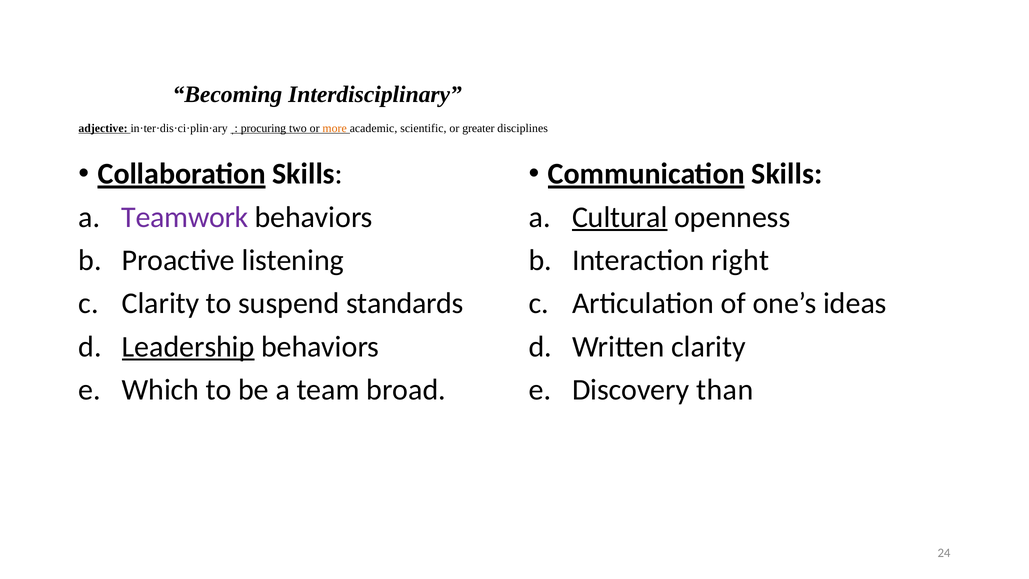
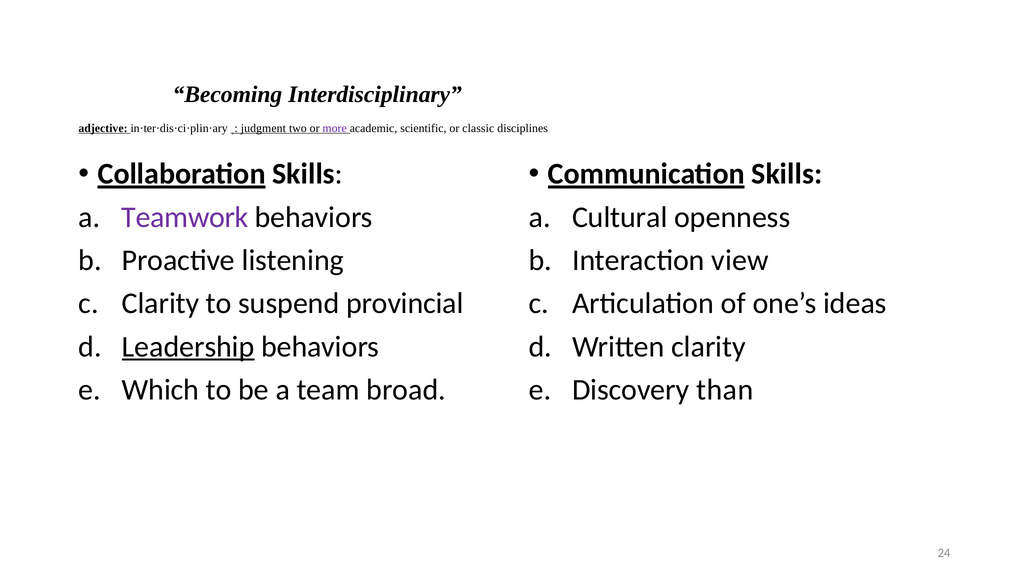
procuring: procuring -> judgment (263, 128)
more colour: orange -> purple (335, 128)
greater: greater -> classic (478, 128)
Cultural underline: present -> none (620, 217)
right: right -> view (740, 260)
standards: standards -> provincial (405, 303)
